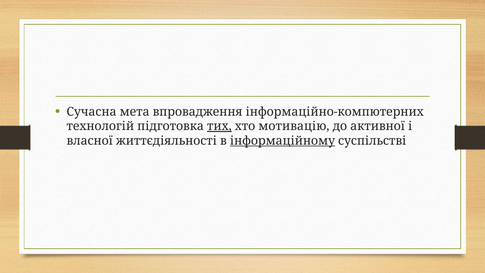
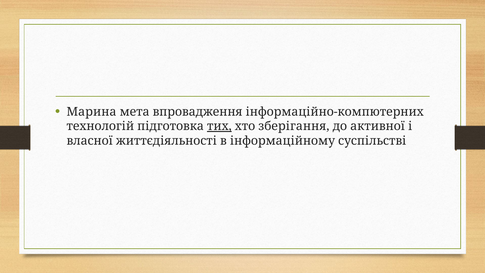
Сучасна: Сучасна -> Марина (91, 112)
мотивацію: мотивацію -> зберігання (294, 126)
інформаційному underline: present -> none (282, 141)
